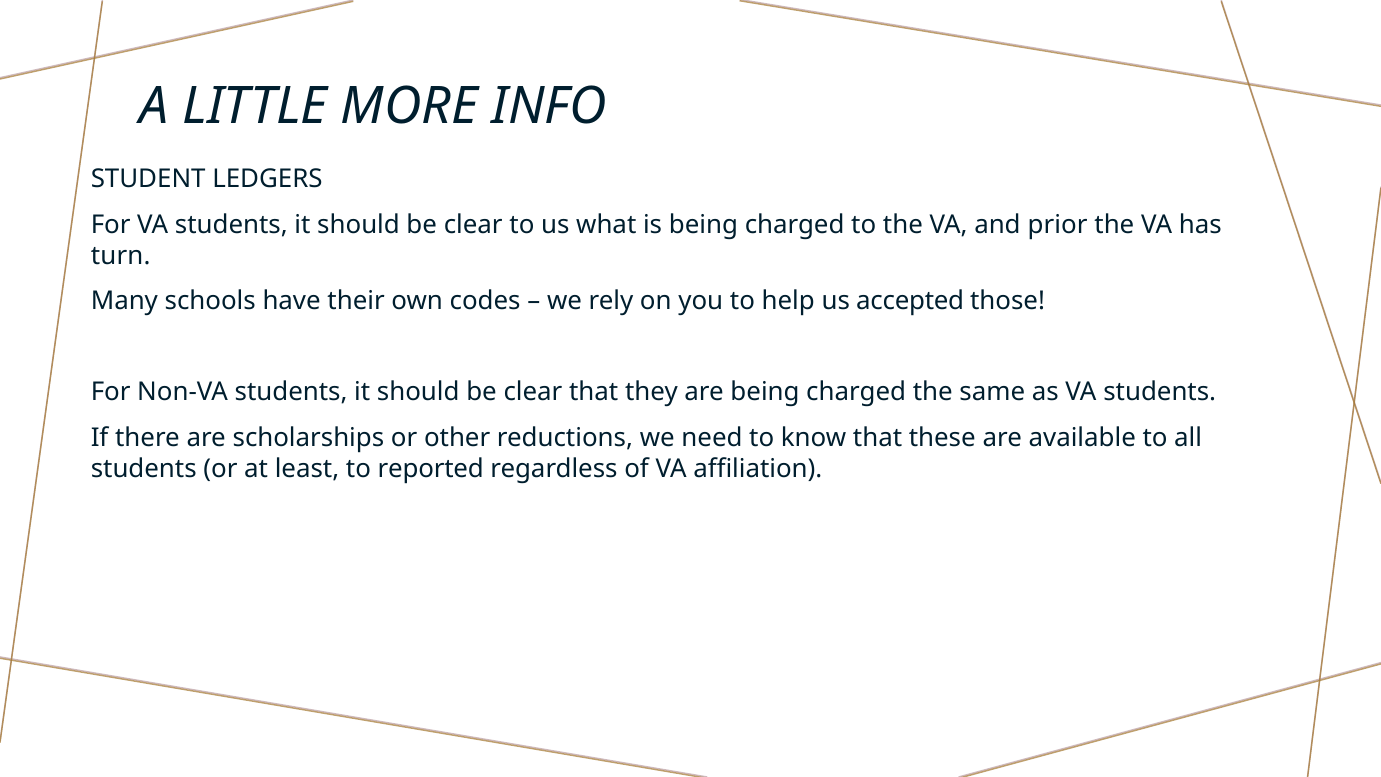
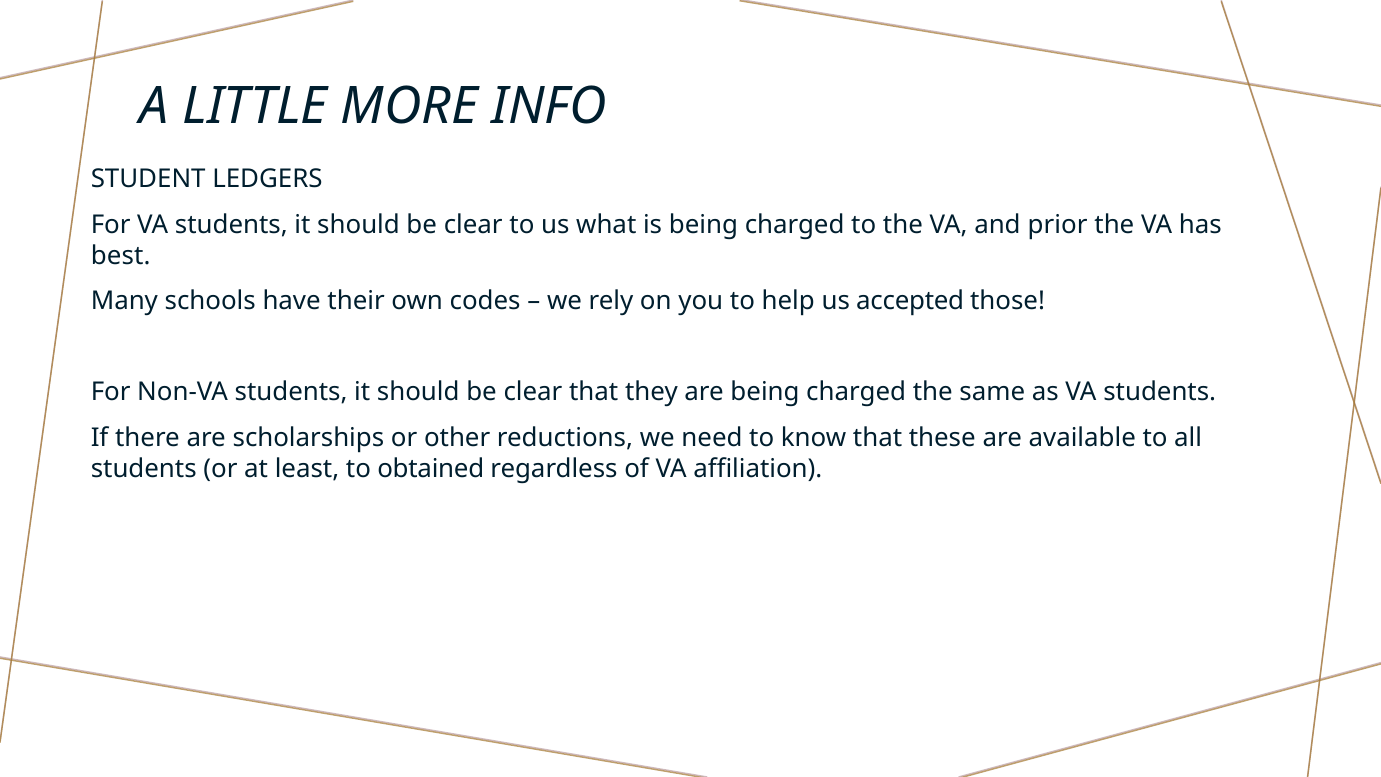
turn: turn -> best (121, 256)
reported: reported -> obtained (431, 469)
